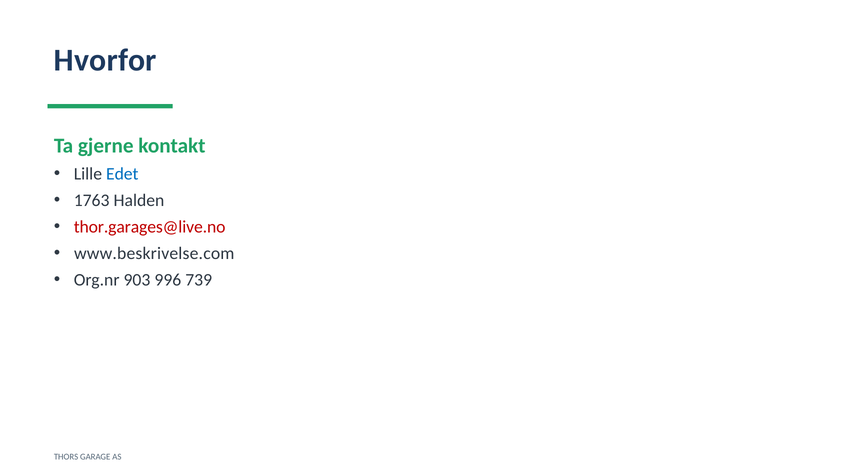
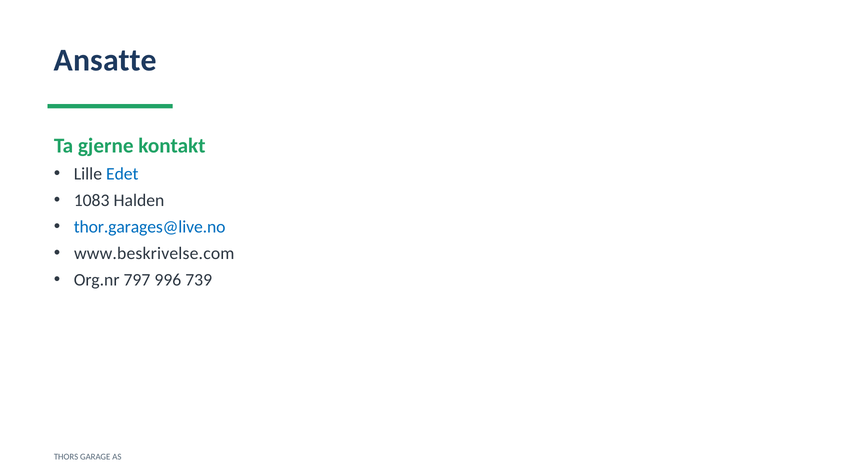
Hvorfor: Hvorfor -> Ansatte (105, 60)
1763: 1763 -> 1083 (92, 201)
thor.garages@live.no colour: red -> blue (150, 227)
903: 903 -> 797 (137, 280)
